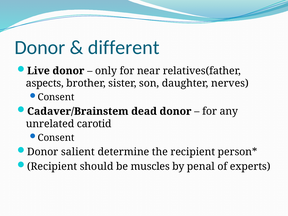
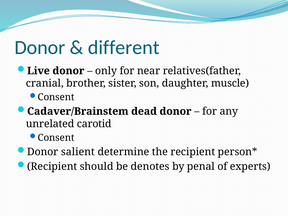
aspects: aspects -> cranial (45, 83)
nerves: nerves -> muscle (230, 83)
muscles: muscles -> denotes (150, 166)
